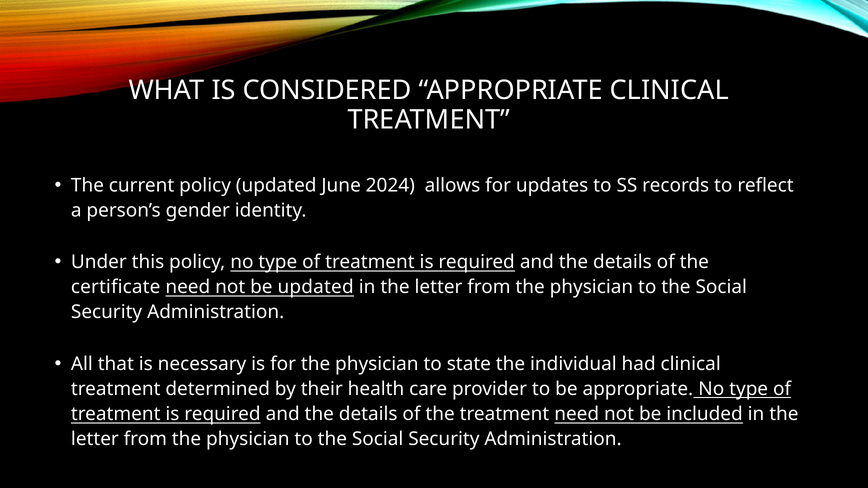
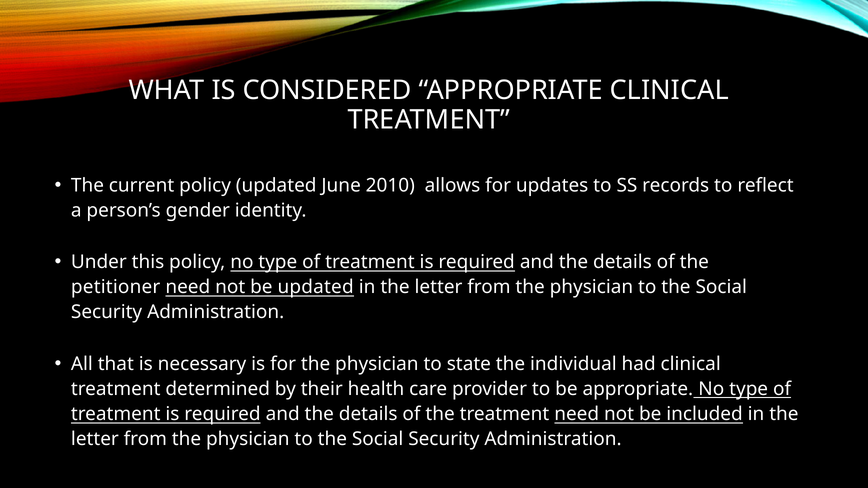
2024: 2024 -> 2010 (390, 185)
certificate: certificate -> petitioner (116, 287)
